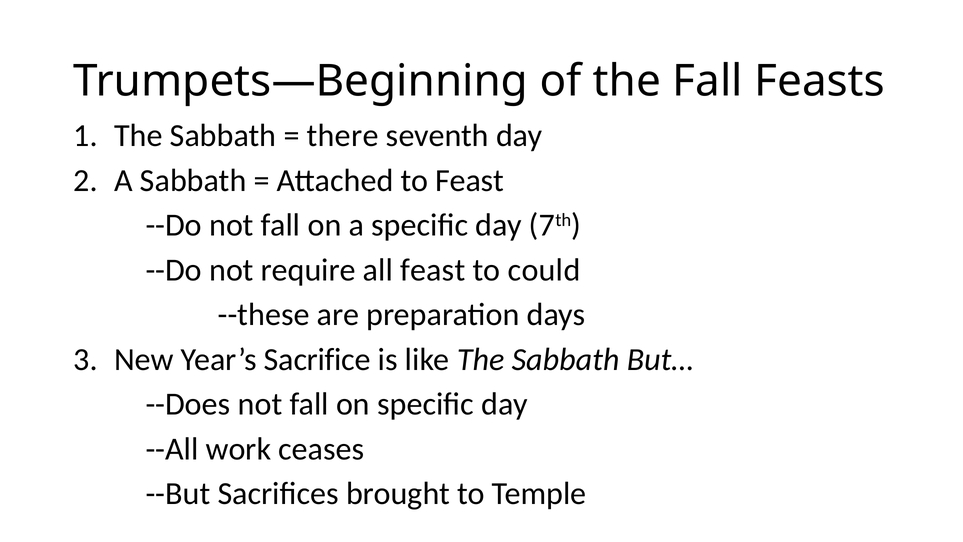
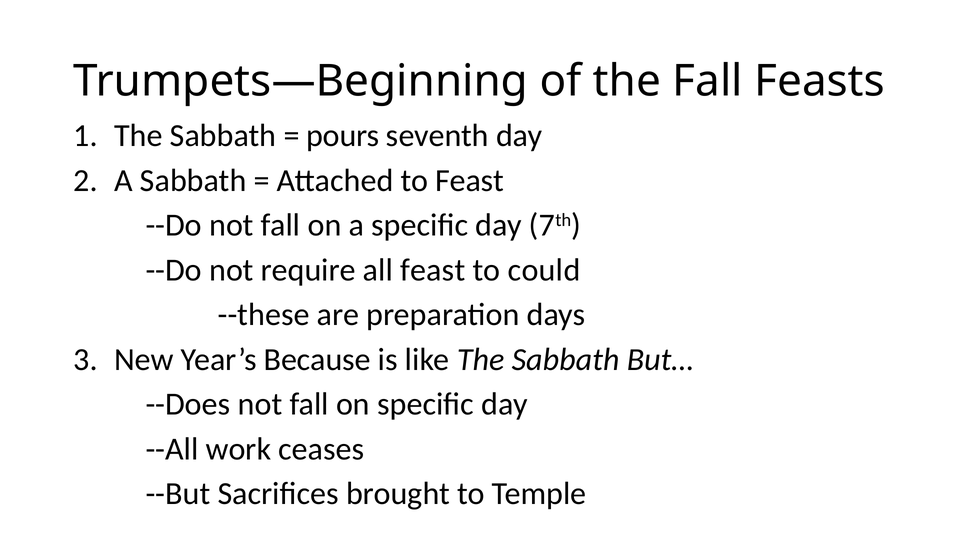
there: there -> pours (343, 136)
Sacrifice: Sacrifice -> Because (317, 359)
